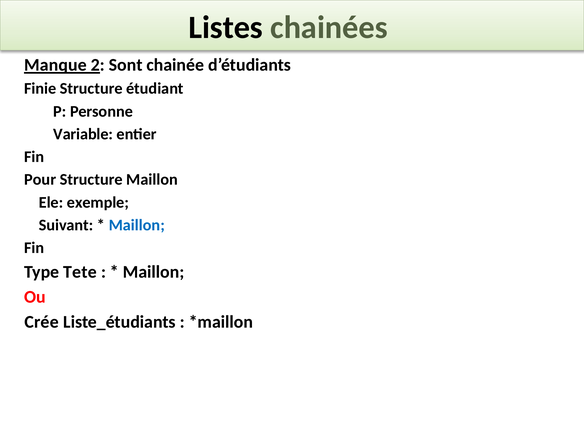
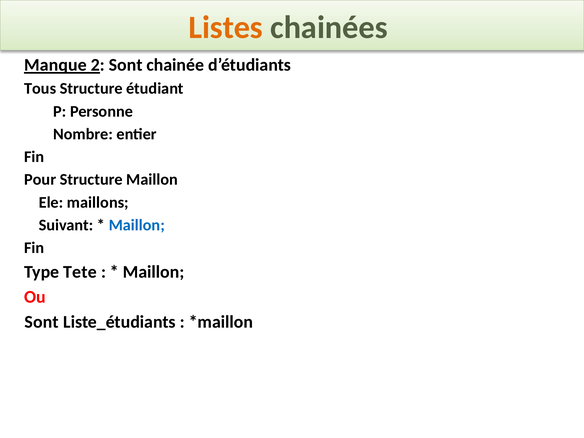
Listes colour: black -> orange (226, 27)
Finie: Finie -> Tous (40, 89)
Variable: Variable -> Nombre (83, 134)
exemple: exemple -> maillons (98, 202)
Crée: Crée -> Sont (42, 322)
